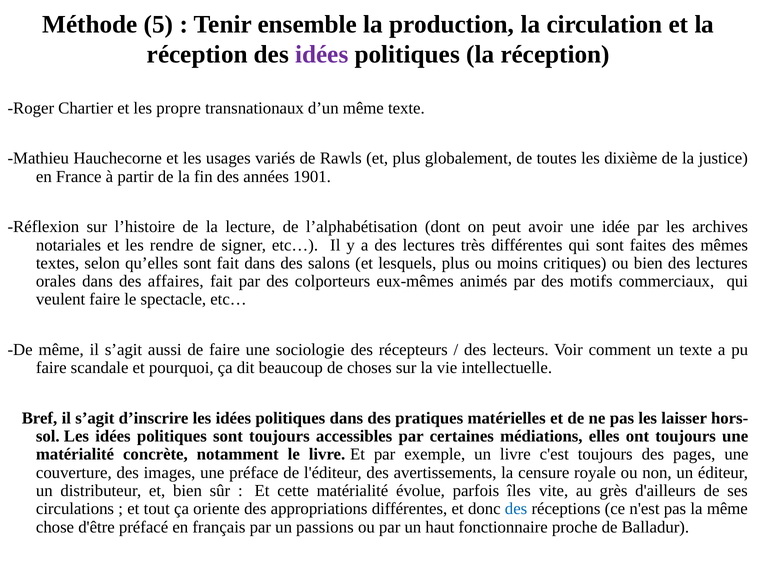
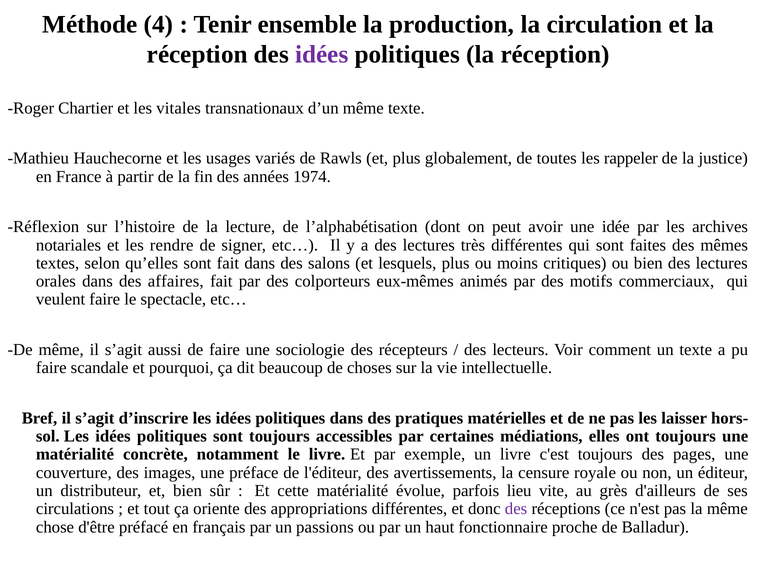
5: 5 -> 4 (159, 24)
propre: propre -> vitales (179, 108)
dixième: dixième -> rappeler (631, 159)
1901: 1901 -> 1974 (312, 177)
îles: îles -> lieu (519, 491)
des colour: blue -> purple (516, 510)
